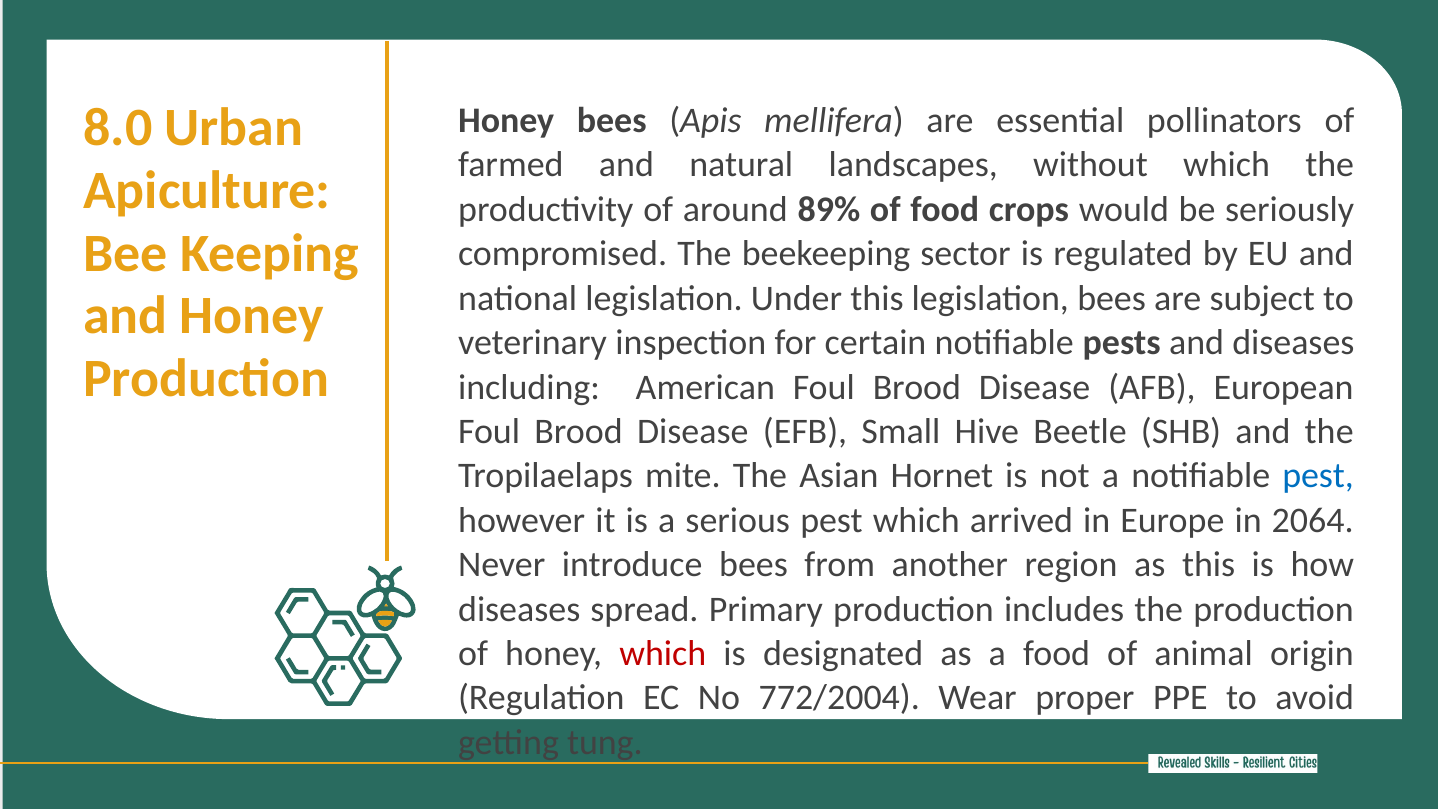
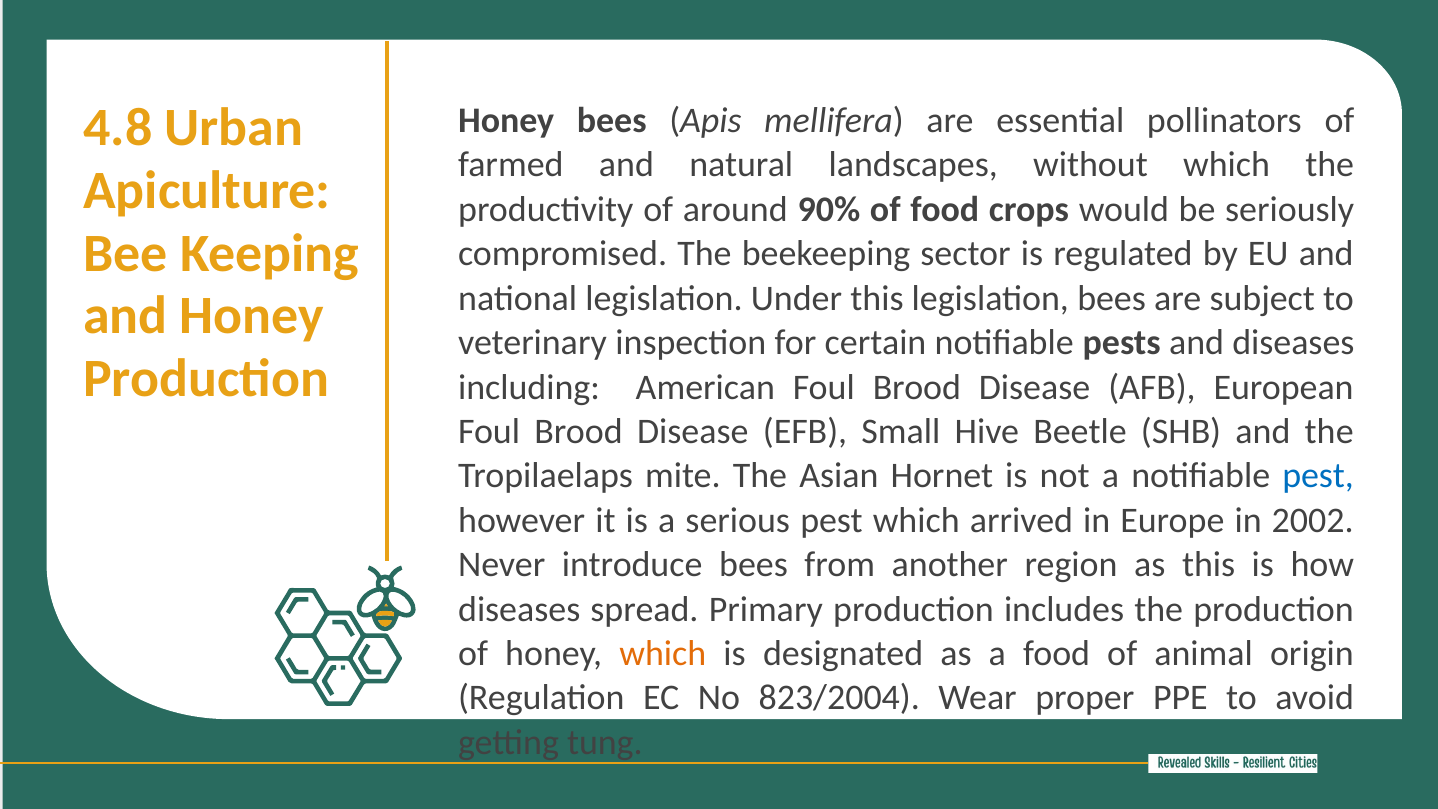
8.0: 8.0 -> 4.8 (118, 128)
89%: 89% -> 90% (829, 209)
2064: 2064 -> 2002 (1313, 520)
which colour: red -> orange (663, 654)
772/2004: 772/2004 -> 823/2004 (839, 698)
